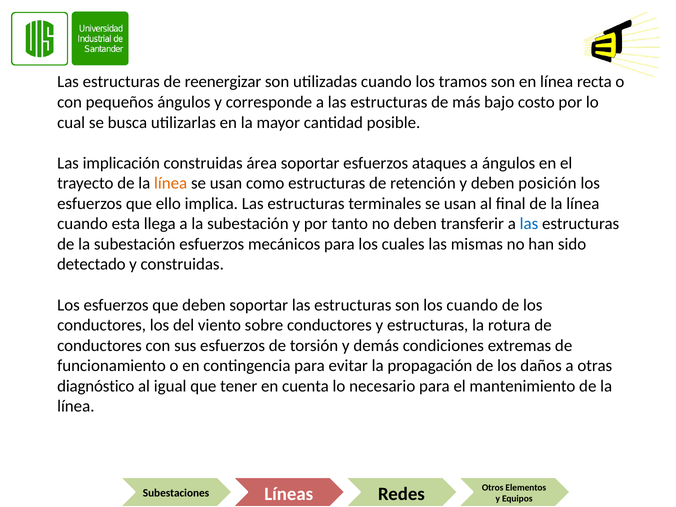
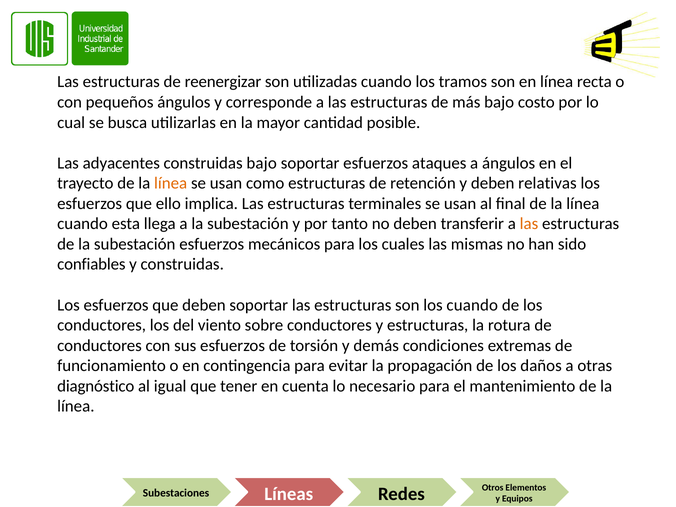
implicación: implicación -> adyacentes (121, 163)
construidas área: área -> bajo (262, 163)
posición: posición -> relativas (547, 183)
las colour: blue -> orange (529, 224)
detectado: detectado -> confiables (91, 264)
